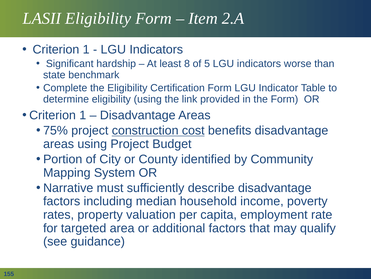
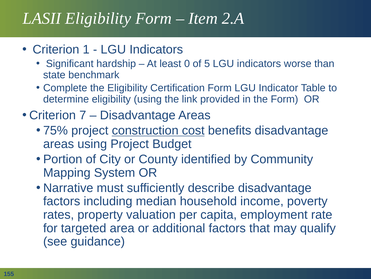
8: 8 -> 0 (187, 64)
1: 1 -> 7 (83, 115)
